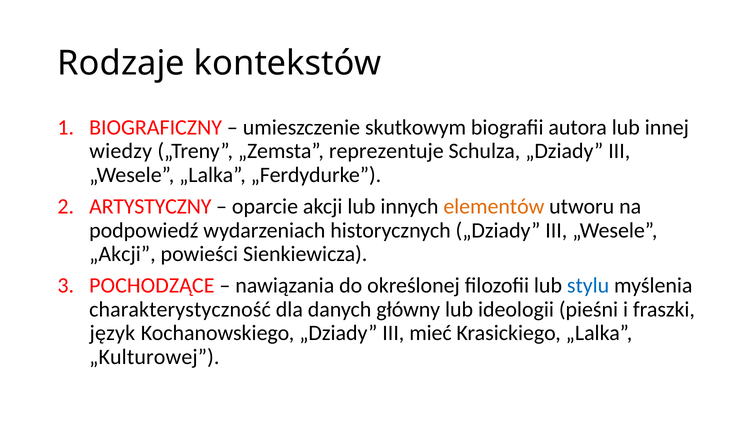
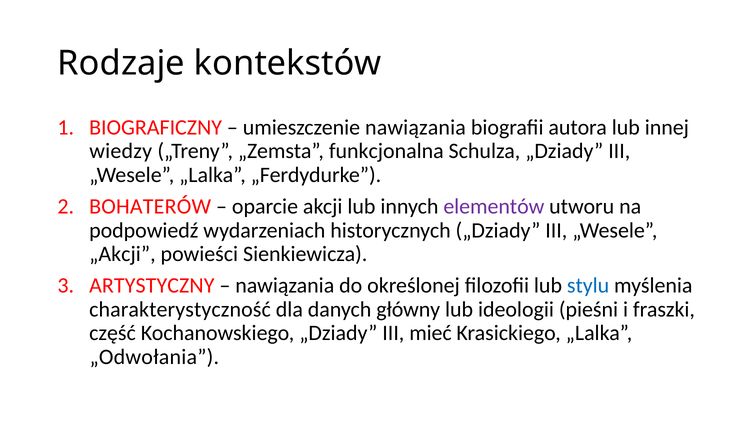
umieszczenie skutkowym: skutkowym -> nawiązania (415, 127)
reprezentuje: reprezentuje -> funkcjonalna (386, 151)
ARTYSTYCZNY: ARTYSTYCZNY -> BOHATERÓW (150, 206)
elementów colour: orange -> purple (494, 206)
POCHODZĄCE: POCHODZĄCE -> ARTYSTYCZNY (152, 285)
język: język -> część (113, 333)
„Kulturowej: „Kulturowej -> „Odwołania (154, 357)
